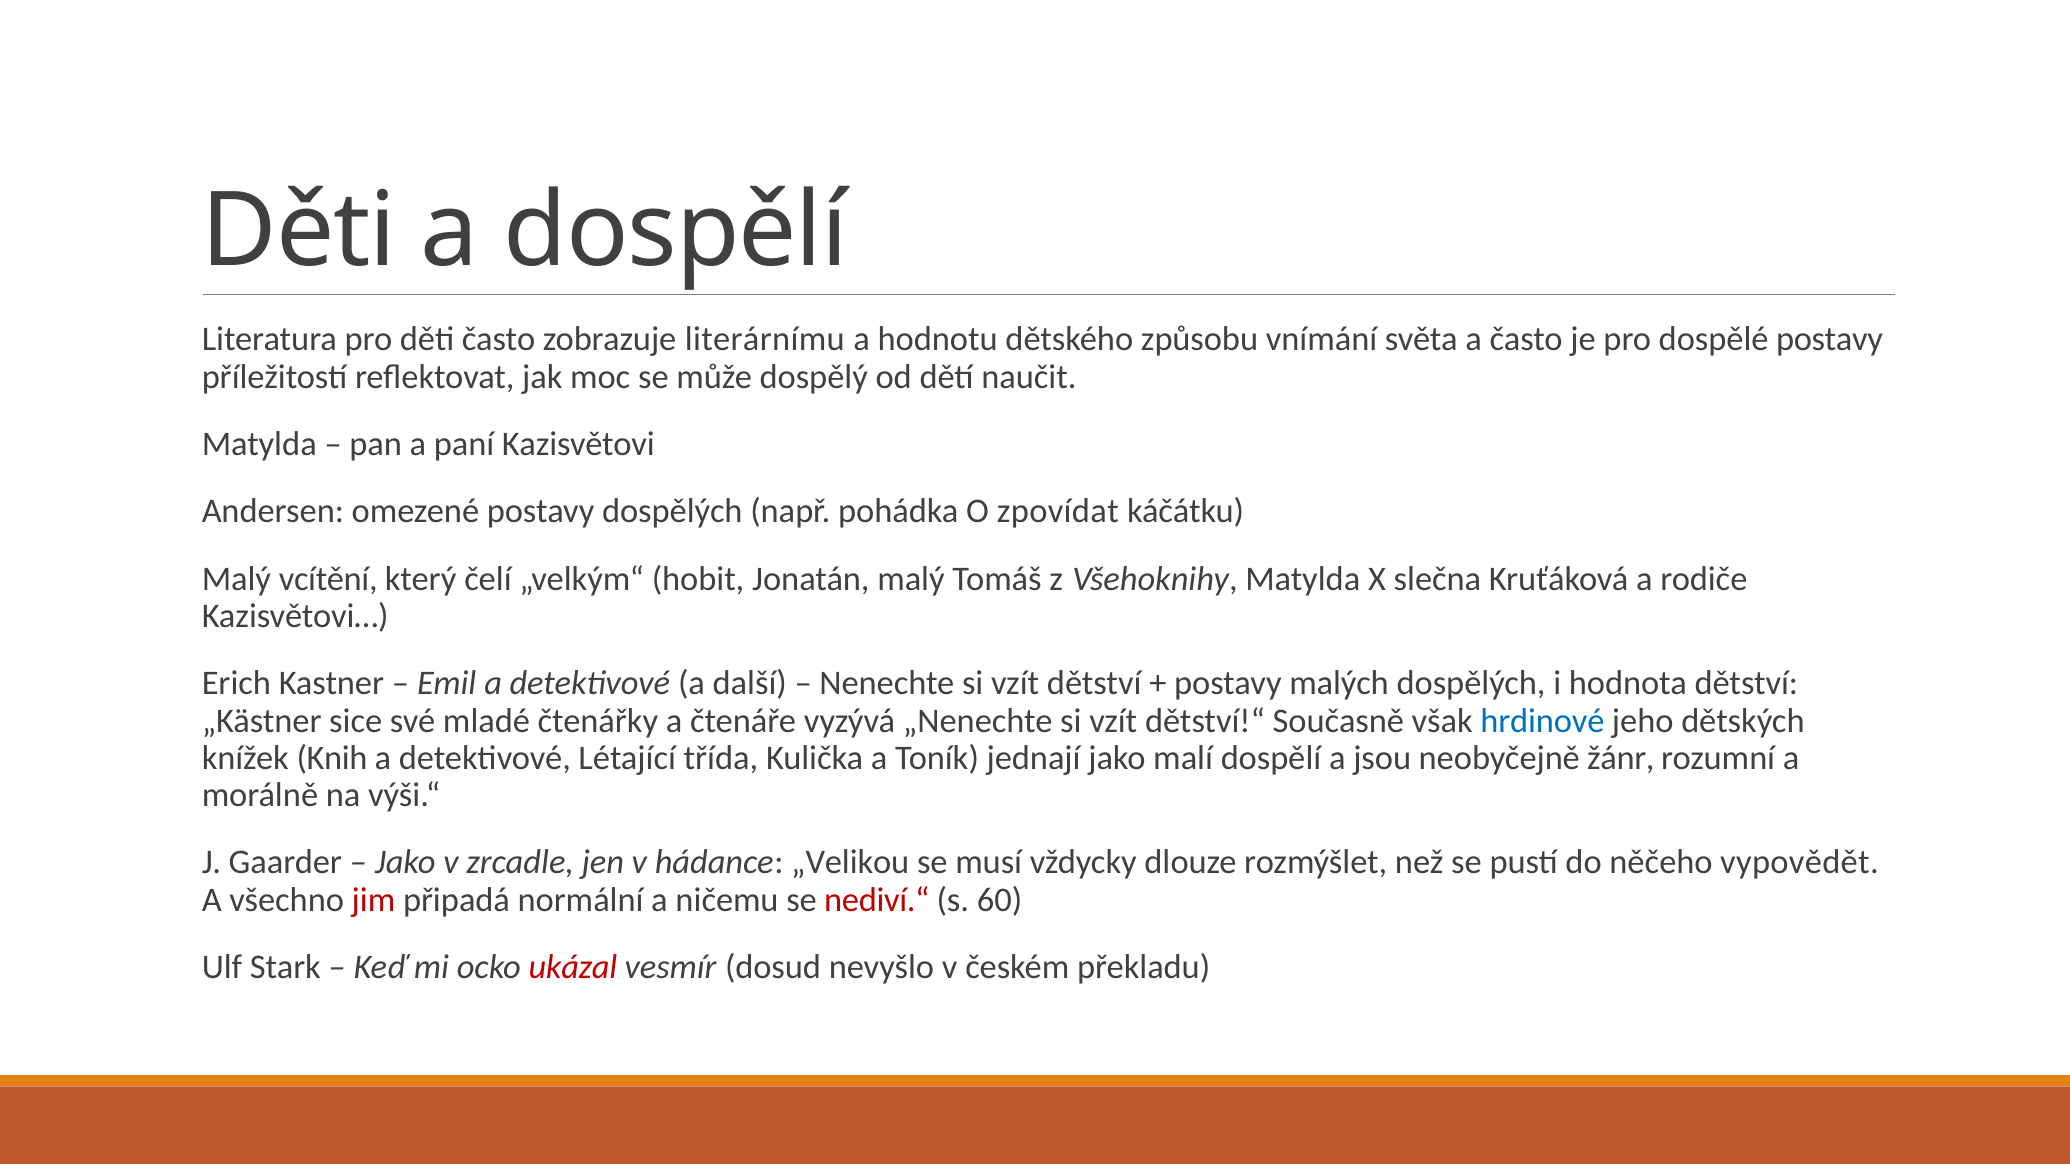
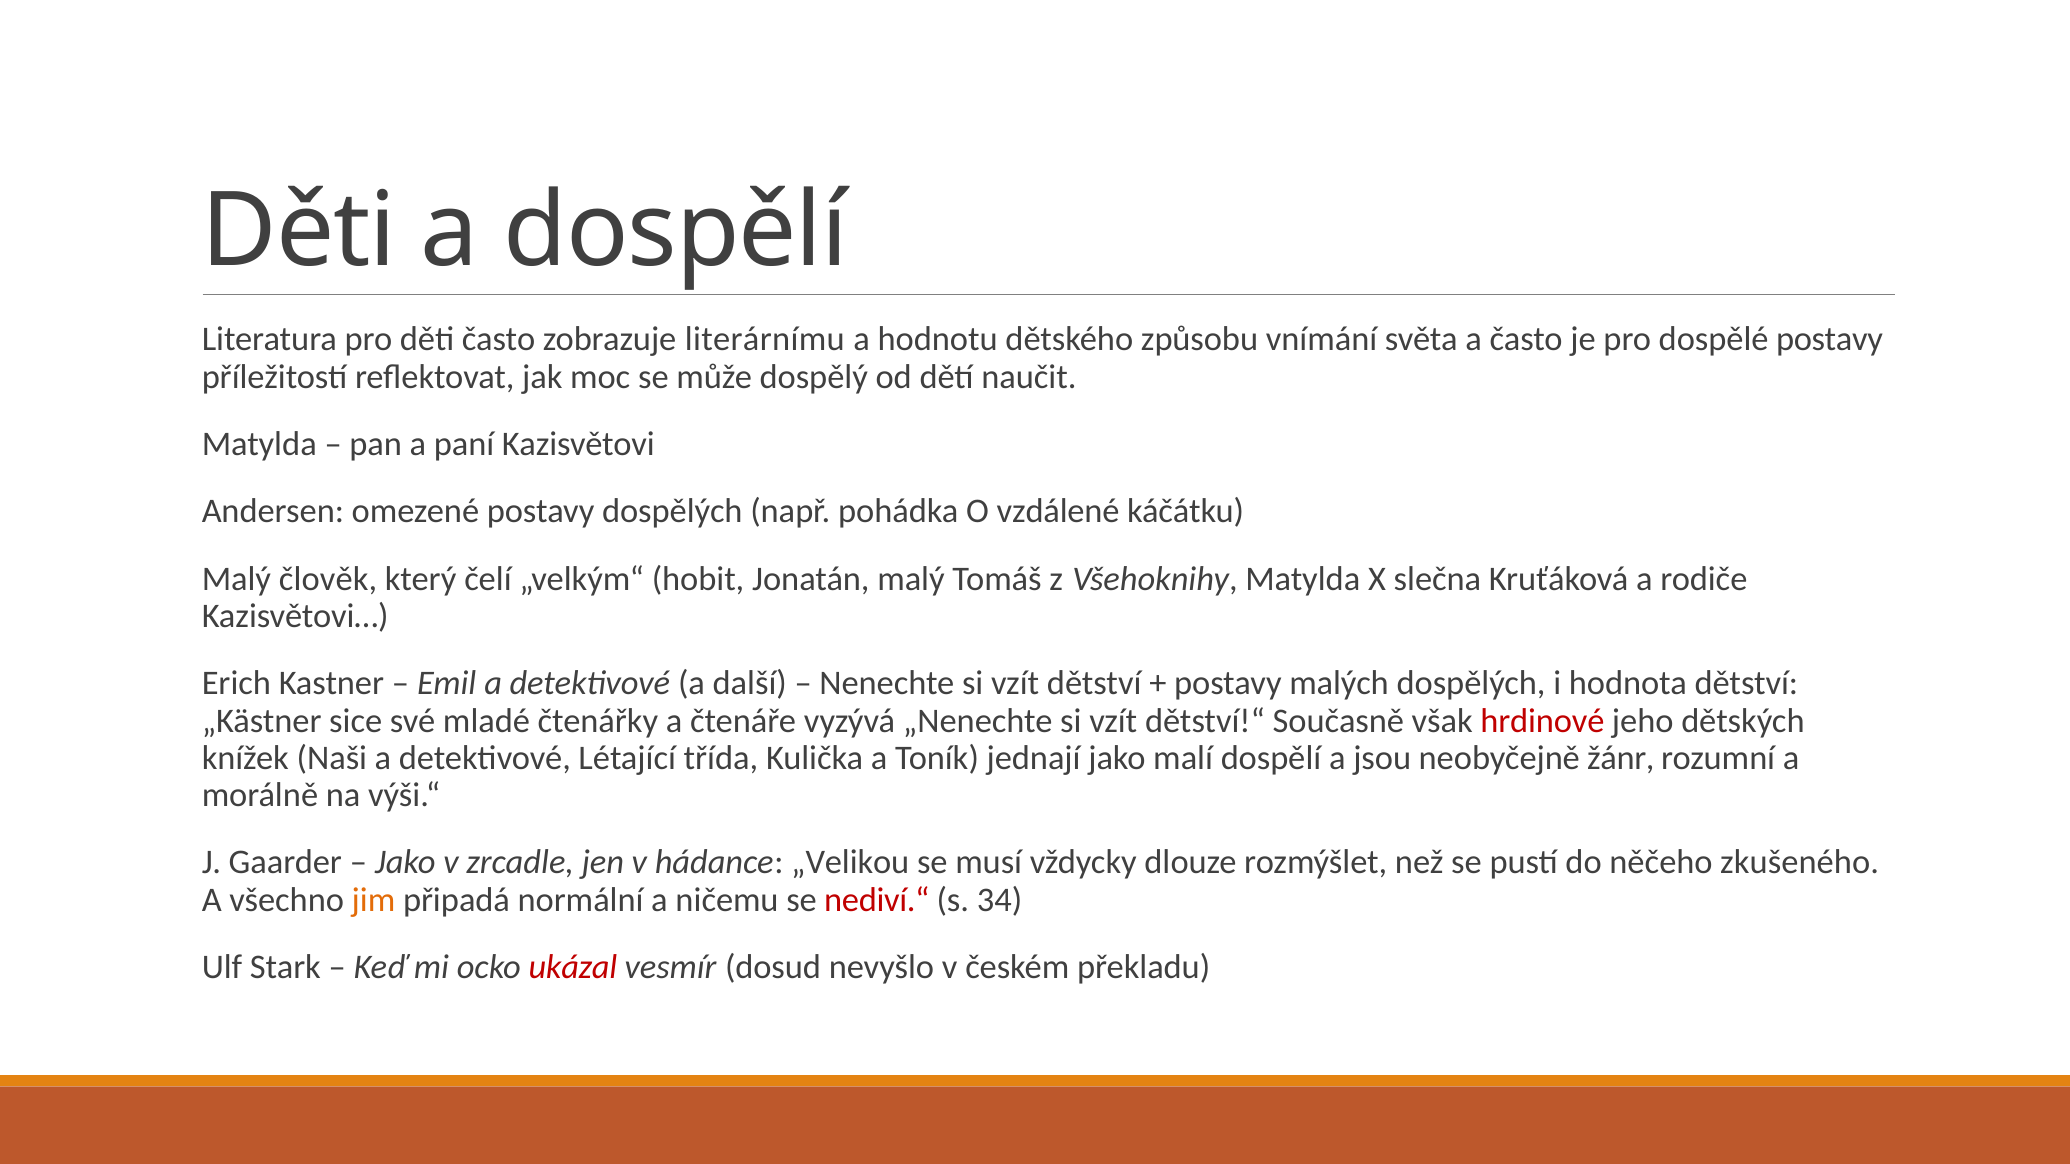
zpovídat: zpovídat -> vzdálené (1058, 512)
vcítění: vcítění -> člověk (328, 579)
hrdinové colour: blue -> red (1542, 721)
Knih: Knih -> Naši (332, 758)
vypovědět: vypovědět -> zkušeného (1800, 863)
jim colour: red -> orange (373, 900)
60: 60 -> 34 (1000, 900)
